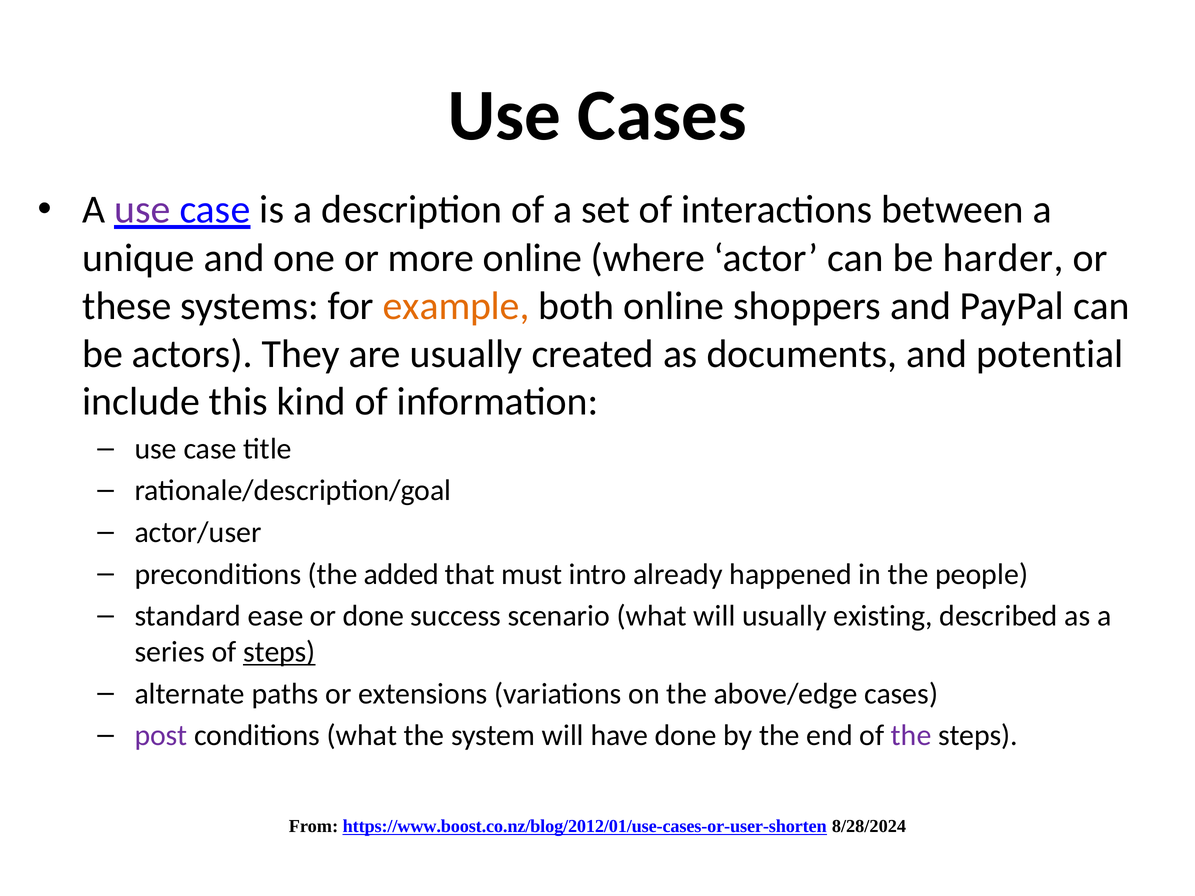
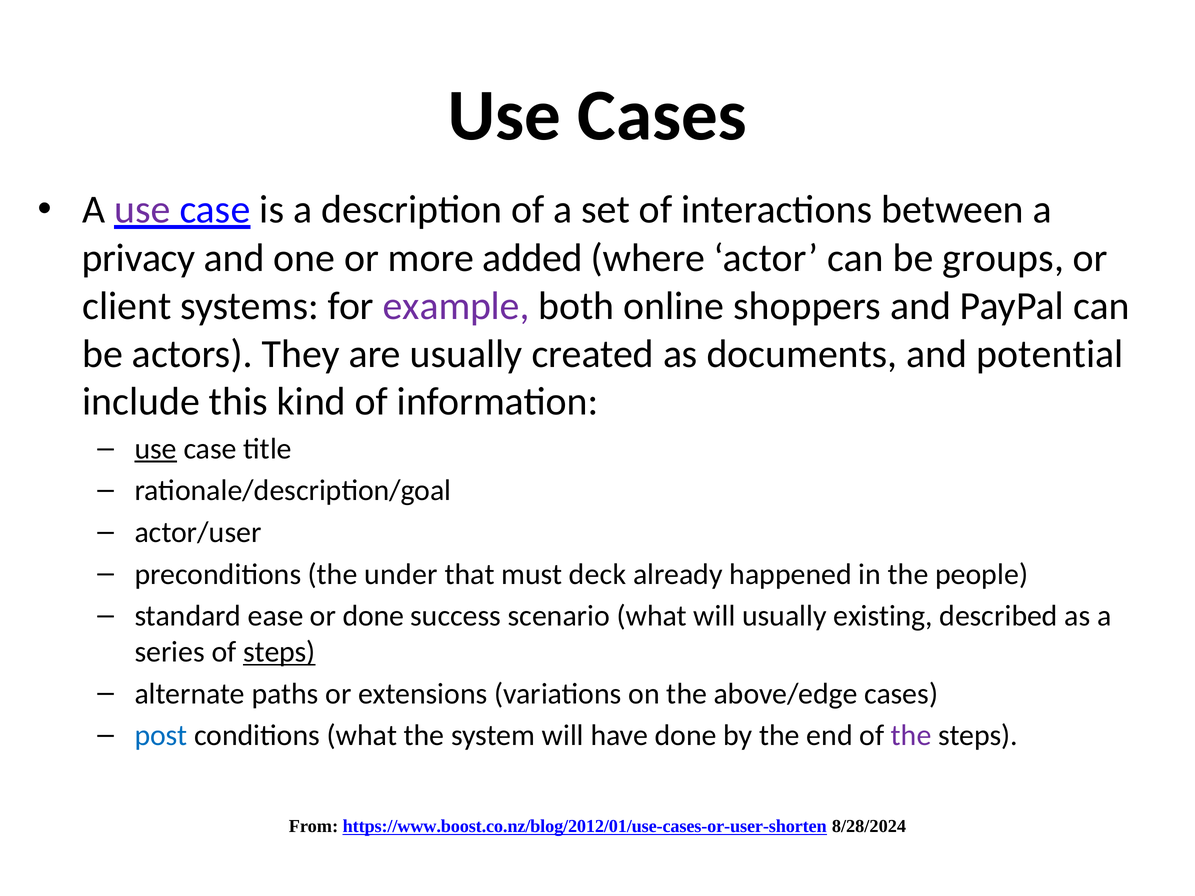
unique: unique -> privacy (139, 258)
more online: online -> added (532, 258)
harder: harder -> groups (1003, 258)
these: these -> client (127, 306)
example colour: orange -> purple (456, 306)
use underline: none -> present (156, 449)
added: added -> under (401, 574)
intro: intro -> deck (598, 574)
post colour: purple -> blue (161, 736)
